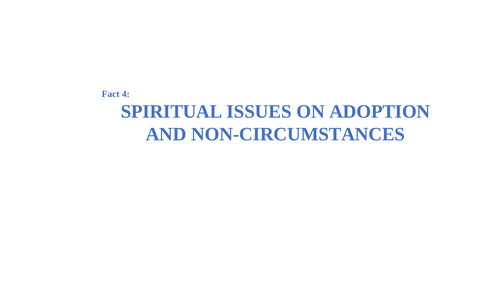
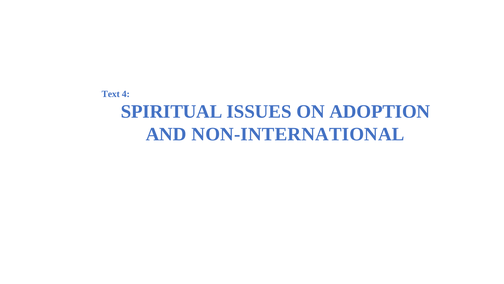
Fact: Fact -> Text (111, 94)
NON-CIRCUMSTANCES: NON-CIRCUMSTANCES -> NON-INTERNATIONAL (298, 134)
